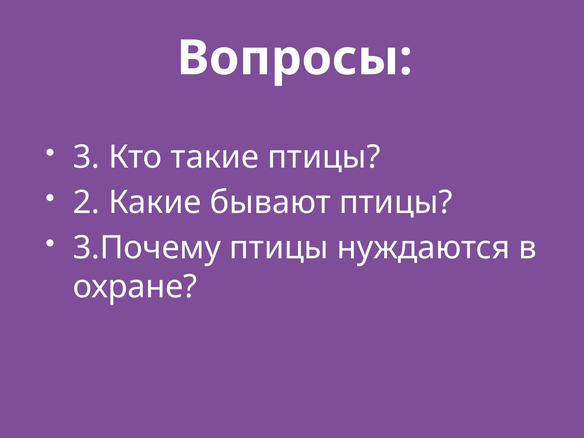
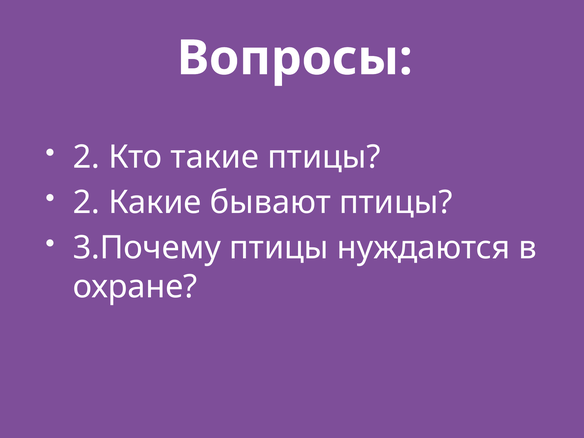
3: 3 -> 2 (86, 157)
